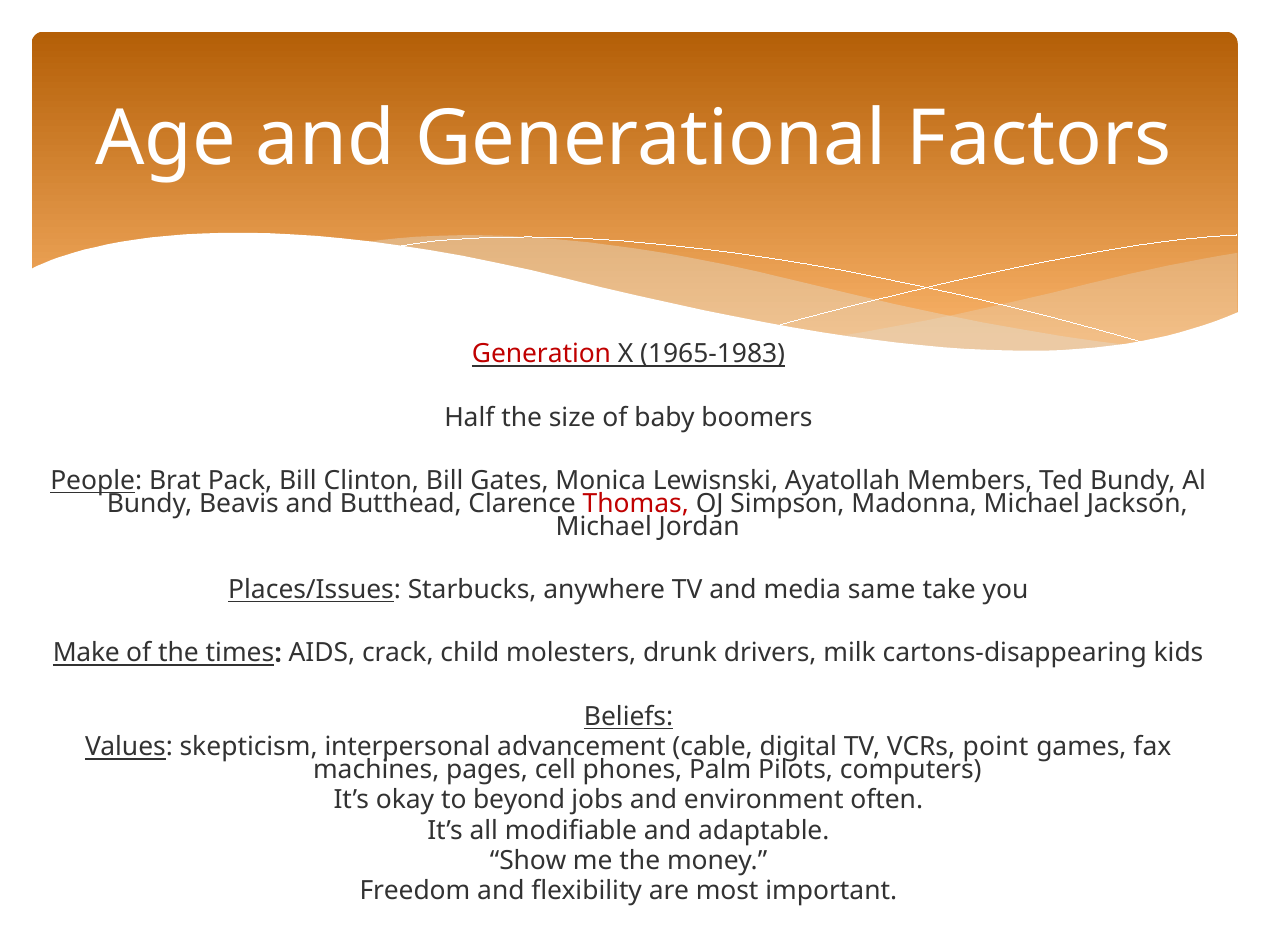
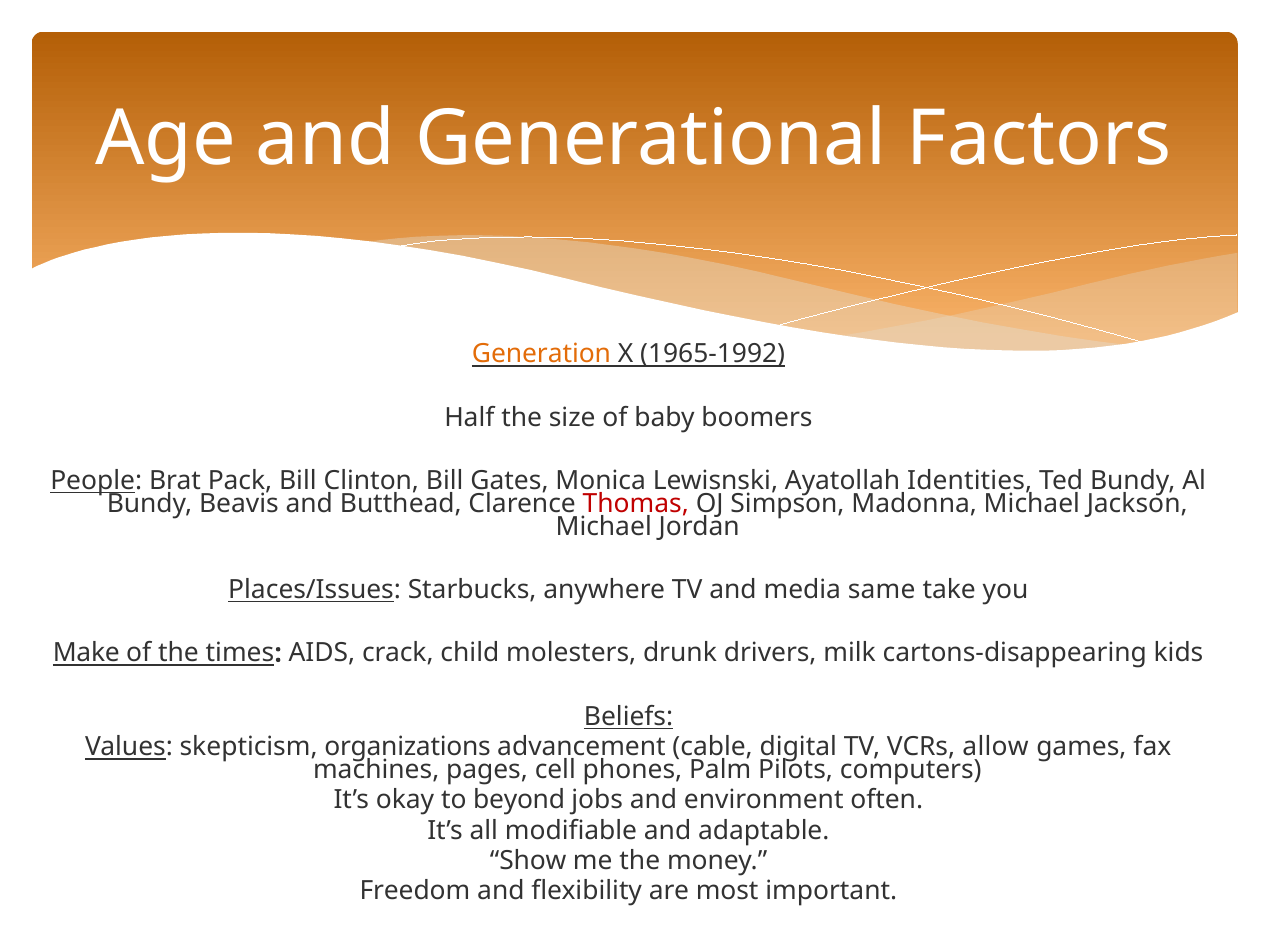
Generation colour: red -> orange (541, 354)
1965-1983: 1965-1983 -> 1965-1992 (713, 354)
Members: Members -> Identities (970, 481)
interpersonal: interpersonal -> organizations (408, 747)
point: point -> allow (996, 747)
